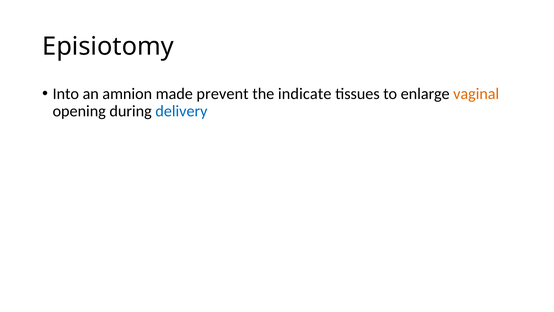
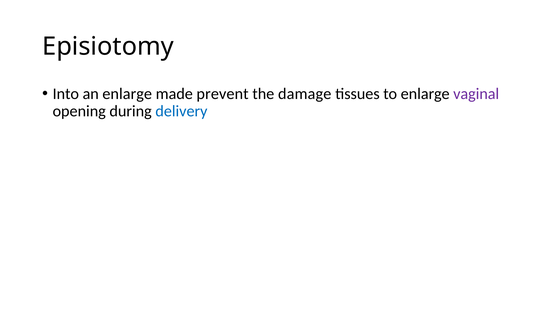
an amnion: amnion -> enlarge (127, 94)
indicate: indicate -> damage (305, 94)
vaginal colour: orange -> purple (476, 94)
